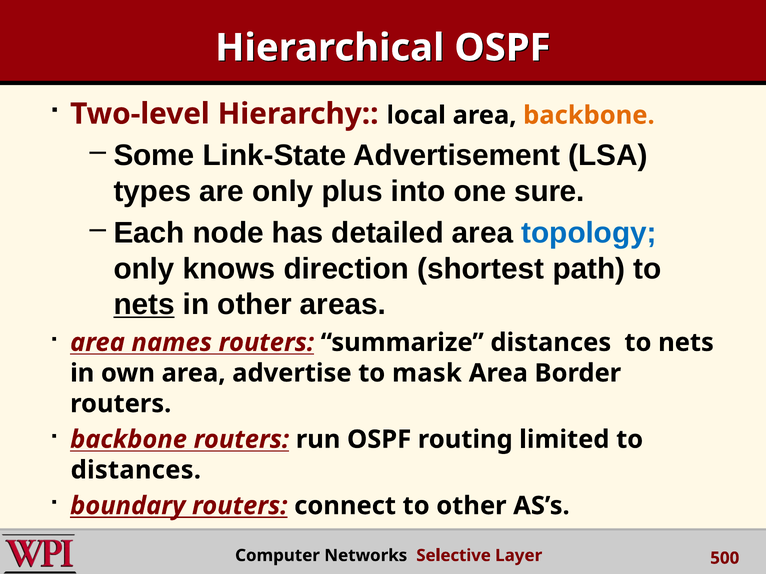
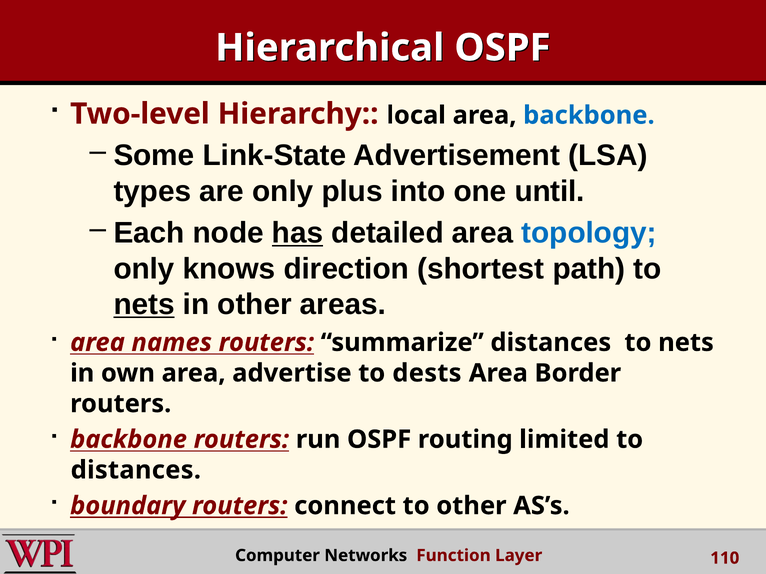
backbone colour: orange -> blue (589, 115)
sure: sure -> until (549, 191)
has underline: none -> present (298, 233)
mask: mask -> dests (427, 373)
Selective: Selective -> Function (453, 556)
500: 500 -> 110 (725, 559)
